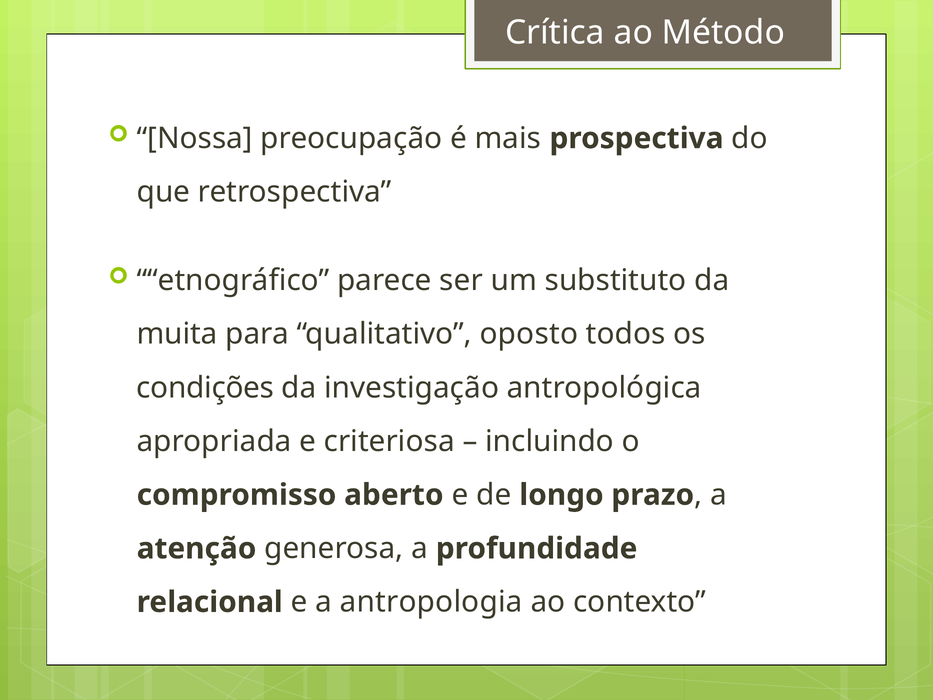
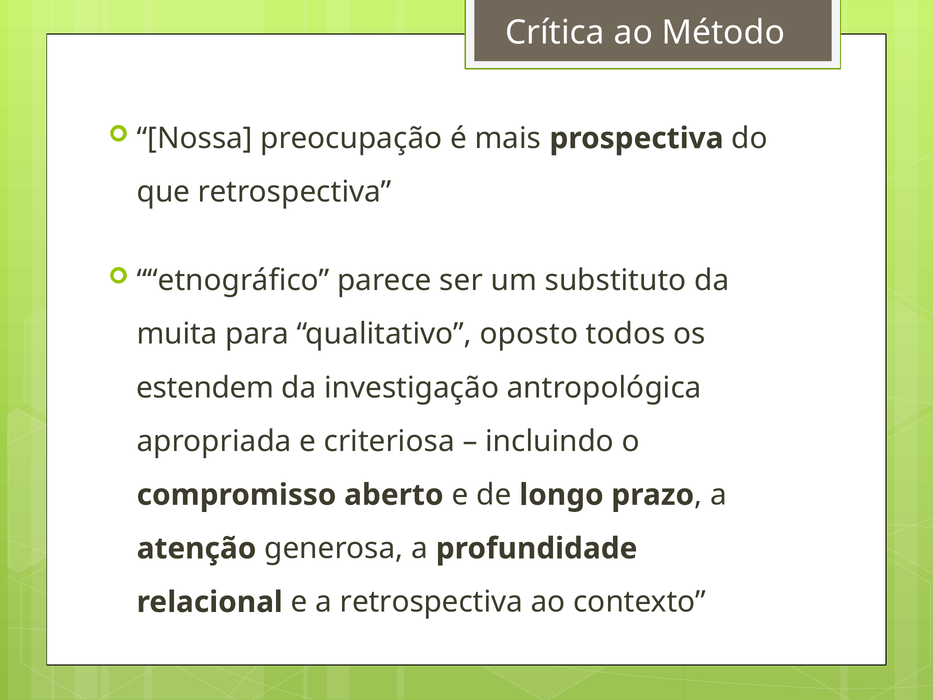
condições: condições -> estendem (205, 388)
a antropologia: antropologia -> retrospectiva (431, 602)
